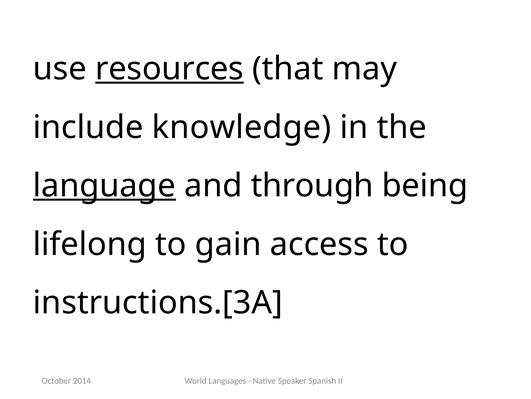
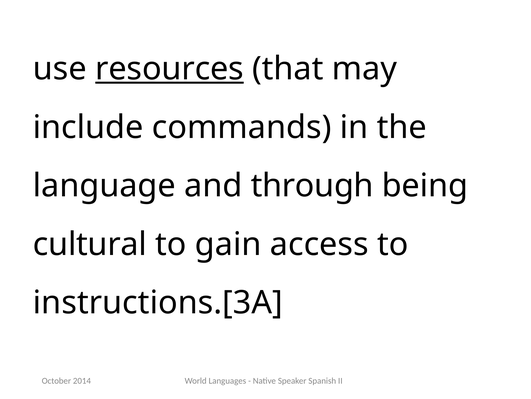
knowledge: knowledge -> commands (242, 127)
language underline: present -> none (104, 185)
lifelong: lifelong -> cultural (90, 244)
